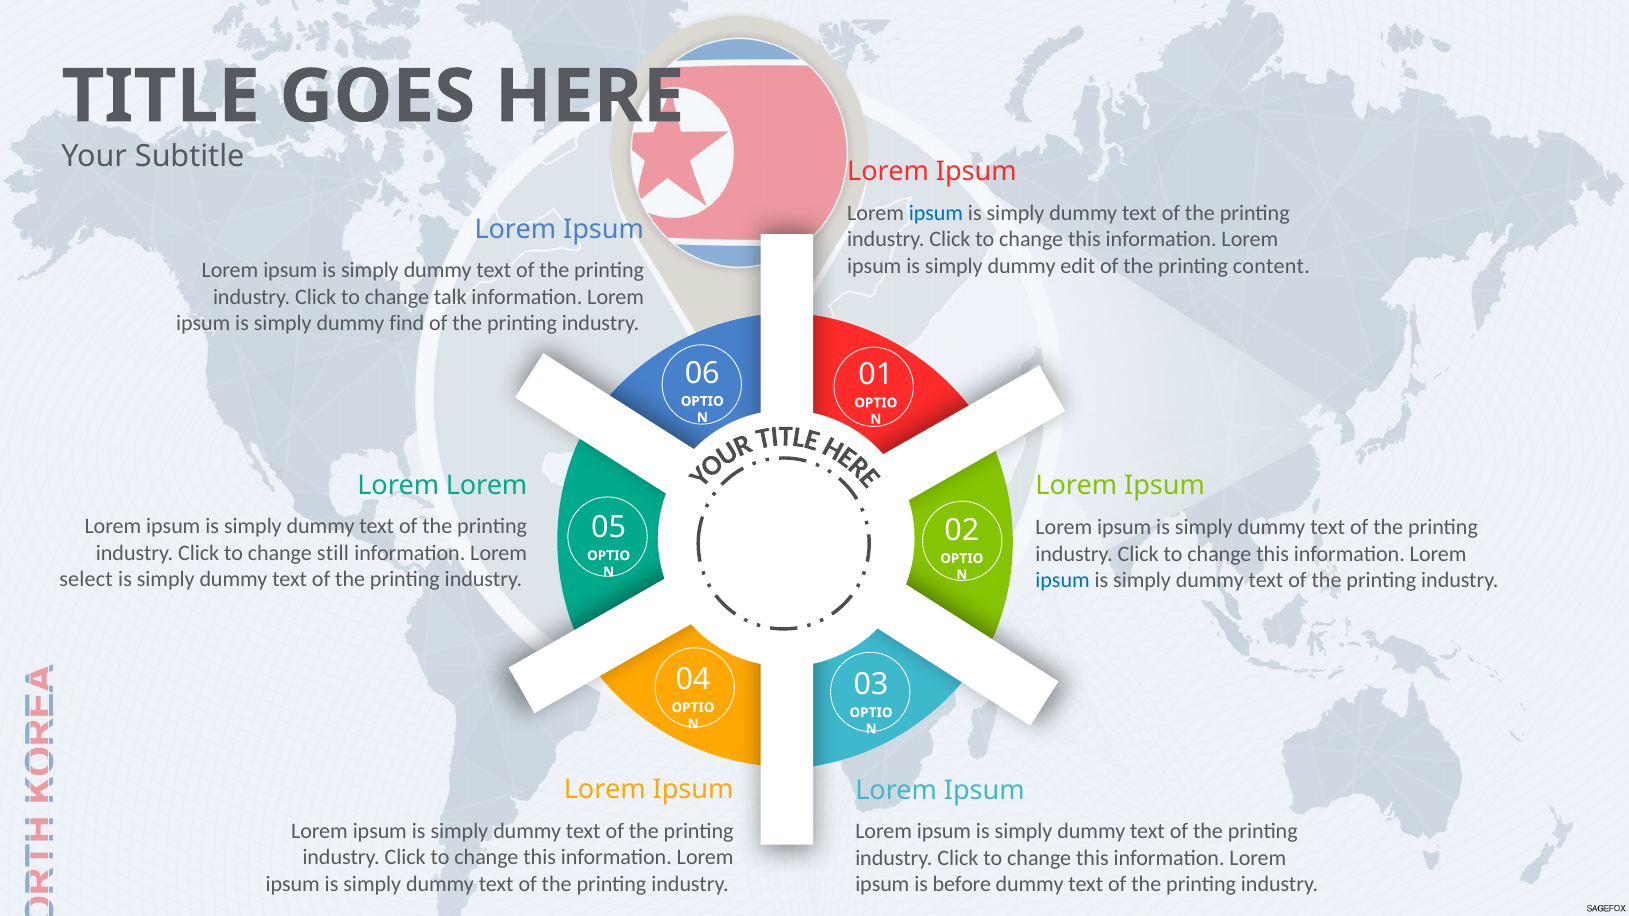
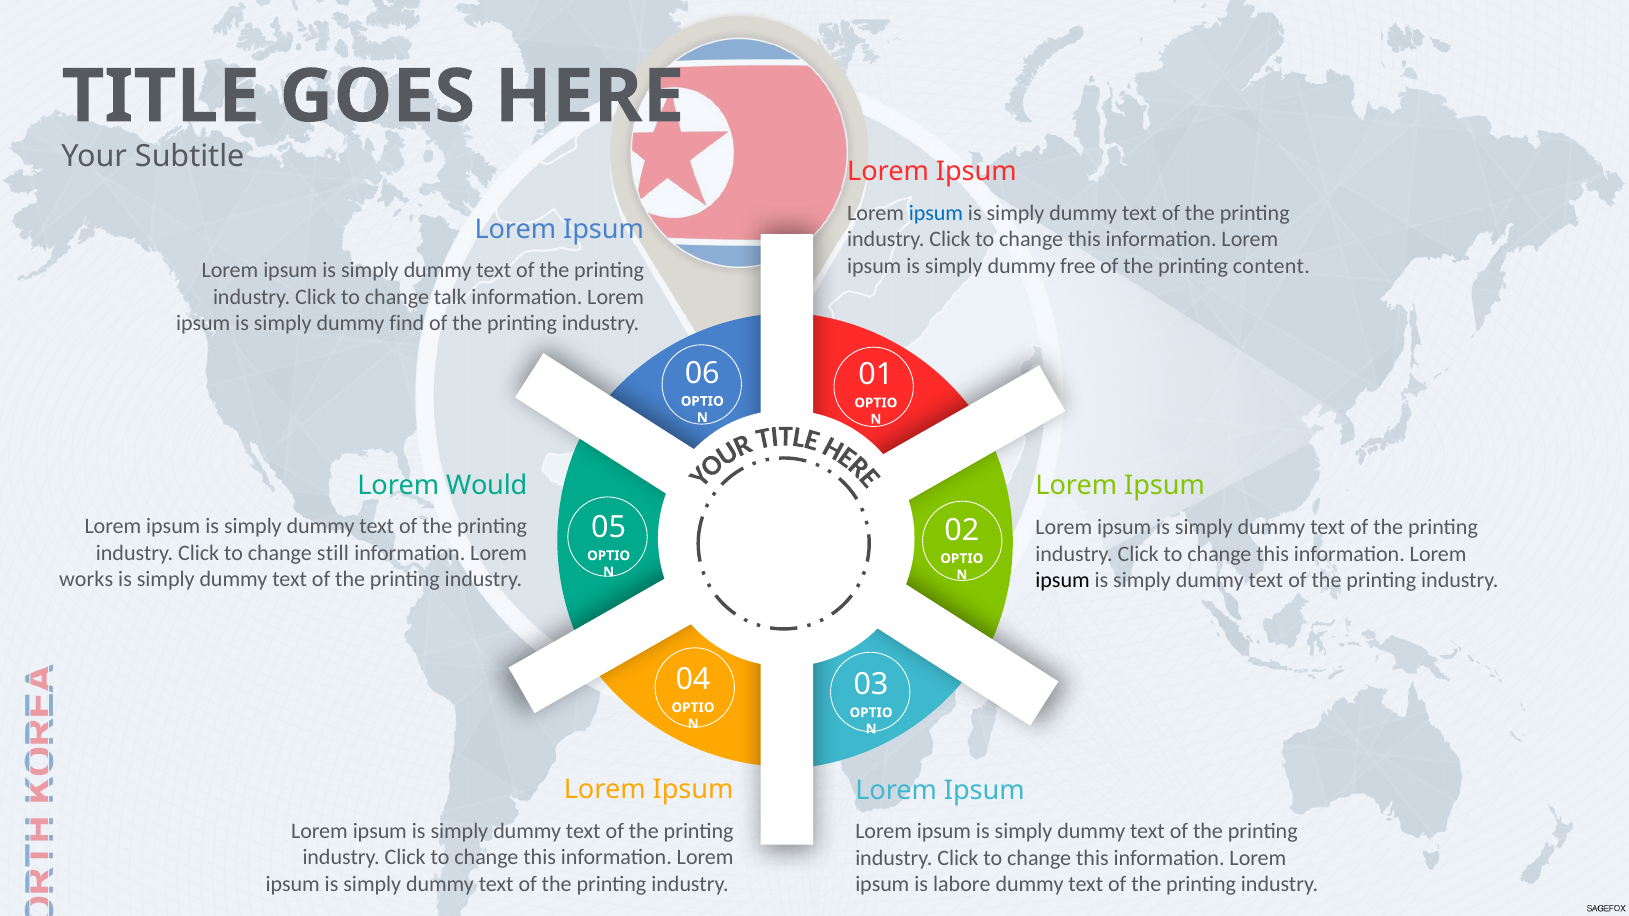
edit: edit -> free (1078, 266)
Lorem: Lorem -> Would (487, 485)
select: select -> works (86, 580)
ipsum colour: blue -> black (1063, 581)
before: before -> labore (962, 885)
